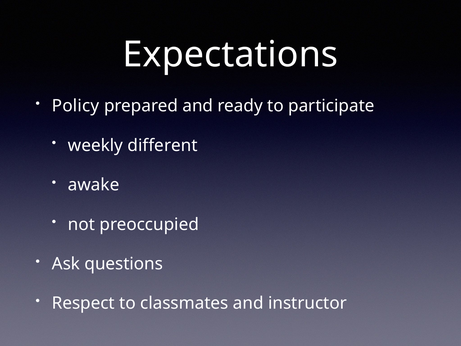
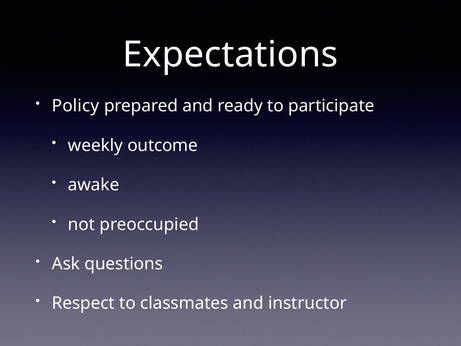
different: different -> outcome (163, 145)
